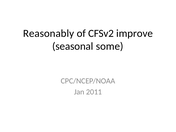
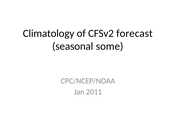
Reasonably: Reasonably -> Climatology (49, 33)
improve: improve -> forecast (135, 33)
